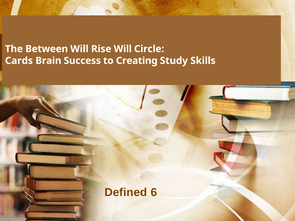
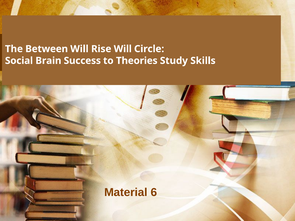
Cards: Cards -> Social (19, 61)
Creating: Creating -> Theories (137, 61)
Defined: Defined -> Material (126, 193)
